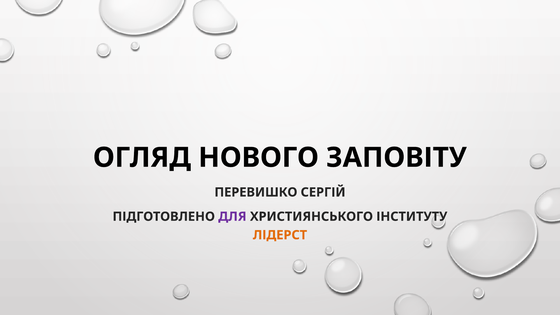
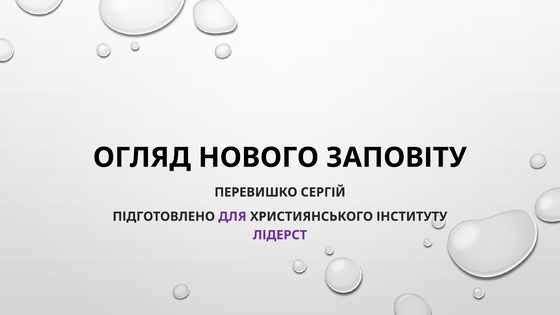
ЛІДЕРСТ colour: orange -> purple (280, 235)
